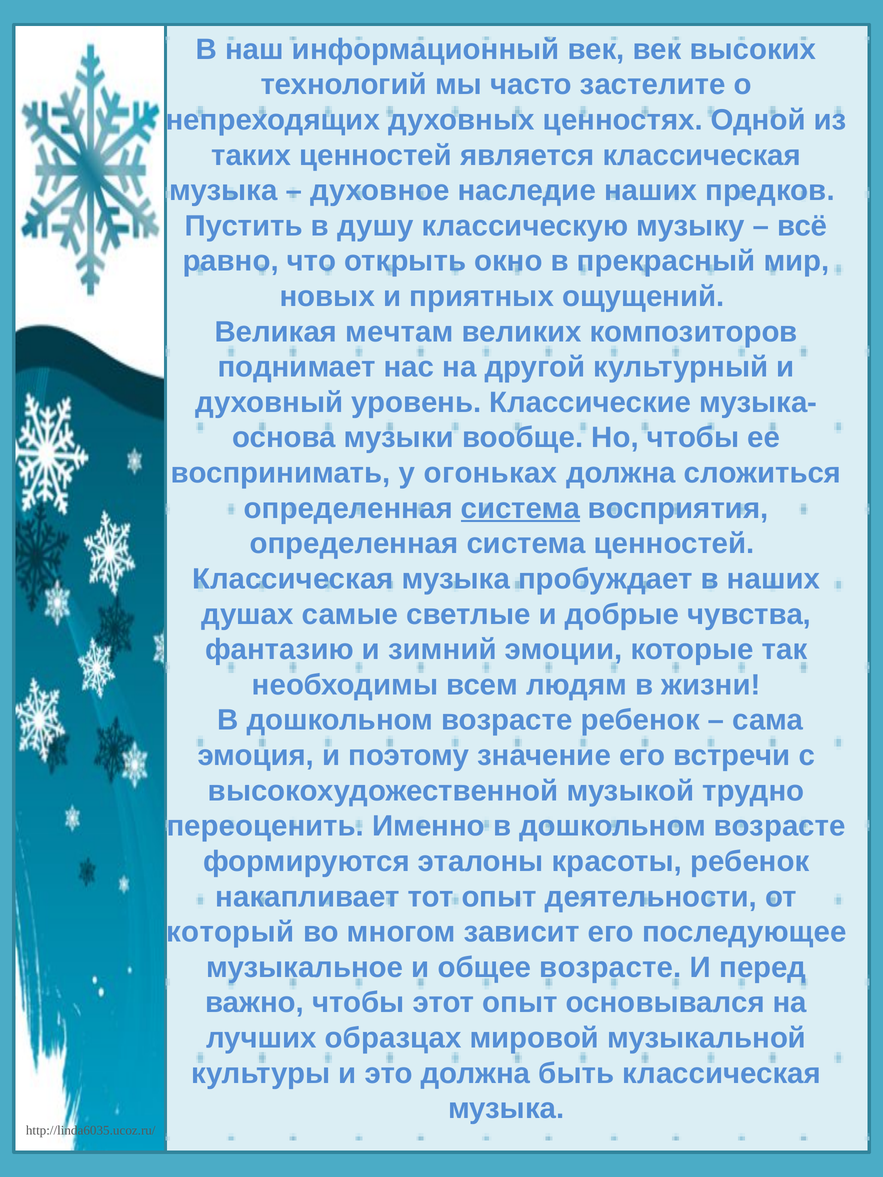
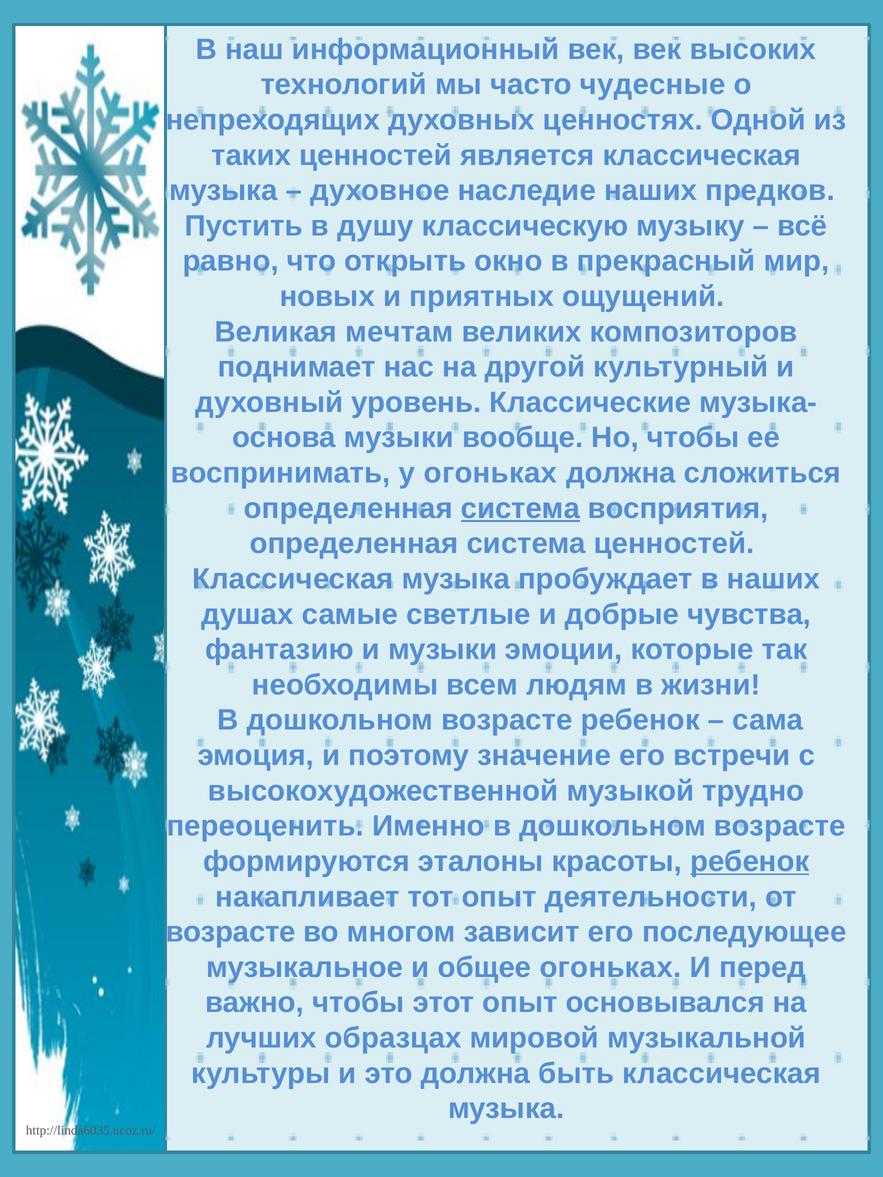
застелите: застелите -> чудесные (653, 85)
и зимний: зимний -> музыки (443, 650)
ребенок underline: none -> present (750, 862)
который: который -> возрасте (231, 932)
общее возрасте: возрасте -> огоньках (610, 968)
